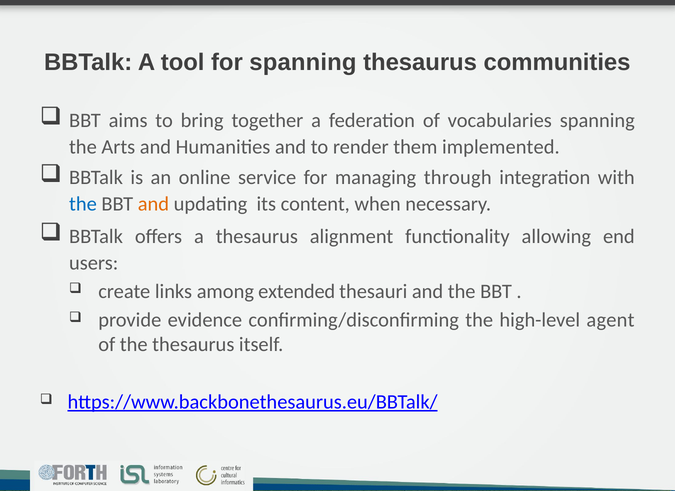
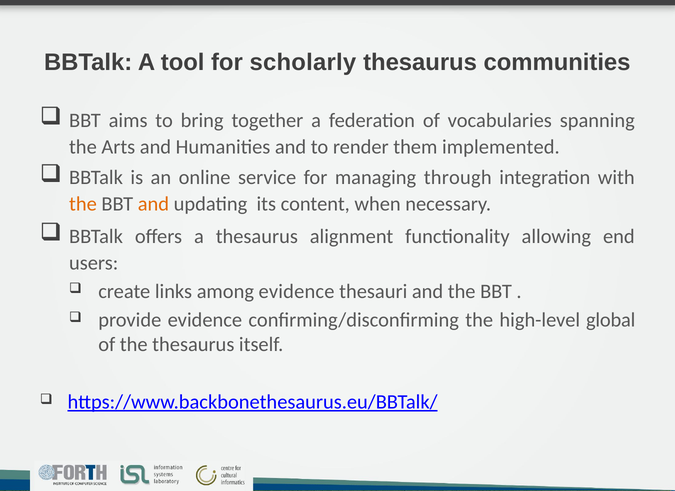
for spanning: spanning -> scholarly (303, 62)
the colour: blue -> orange (83, 204)
among extended: extended -> evidence (297, 291)
agent: agent -> global (611, 320)
